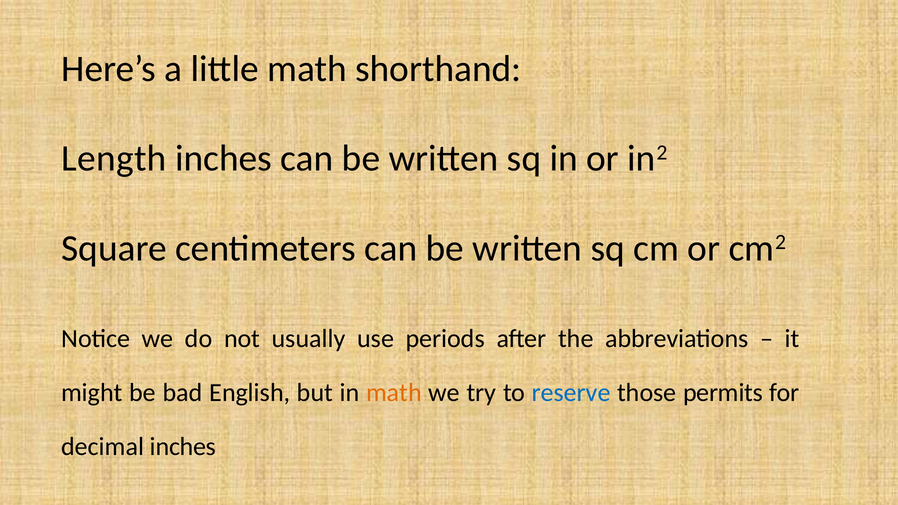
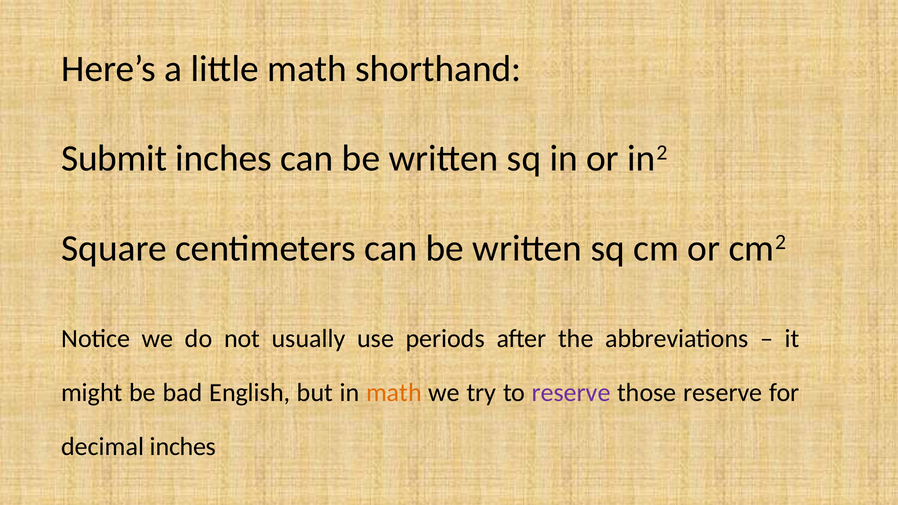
Length: Length -> Submit (114, 159)
reserve colour: blue -> purple (571, 393)
those permits: permits -> reserve (723, 393)
